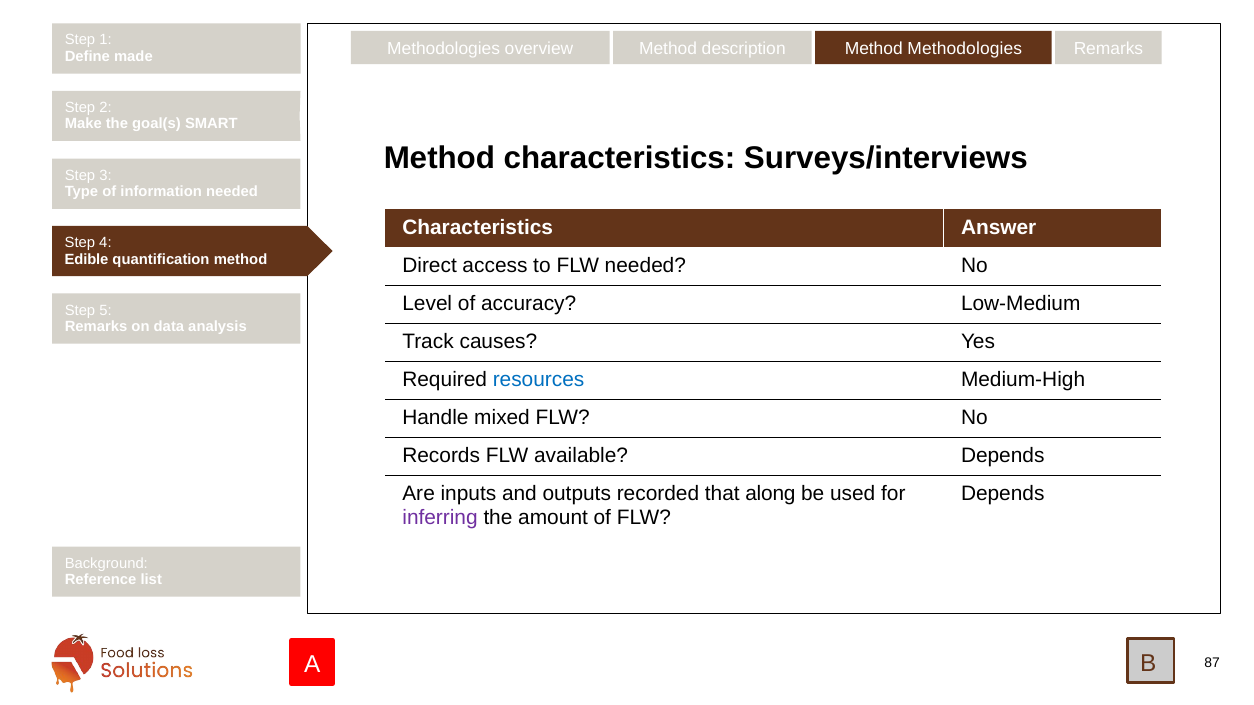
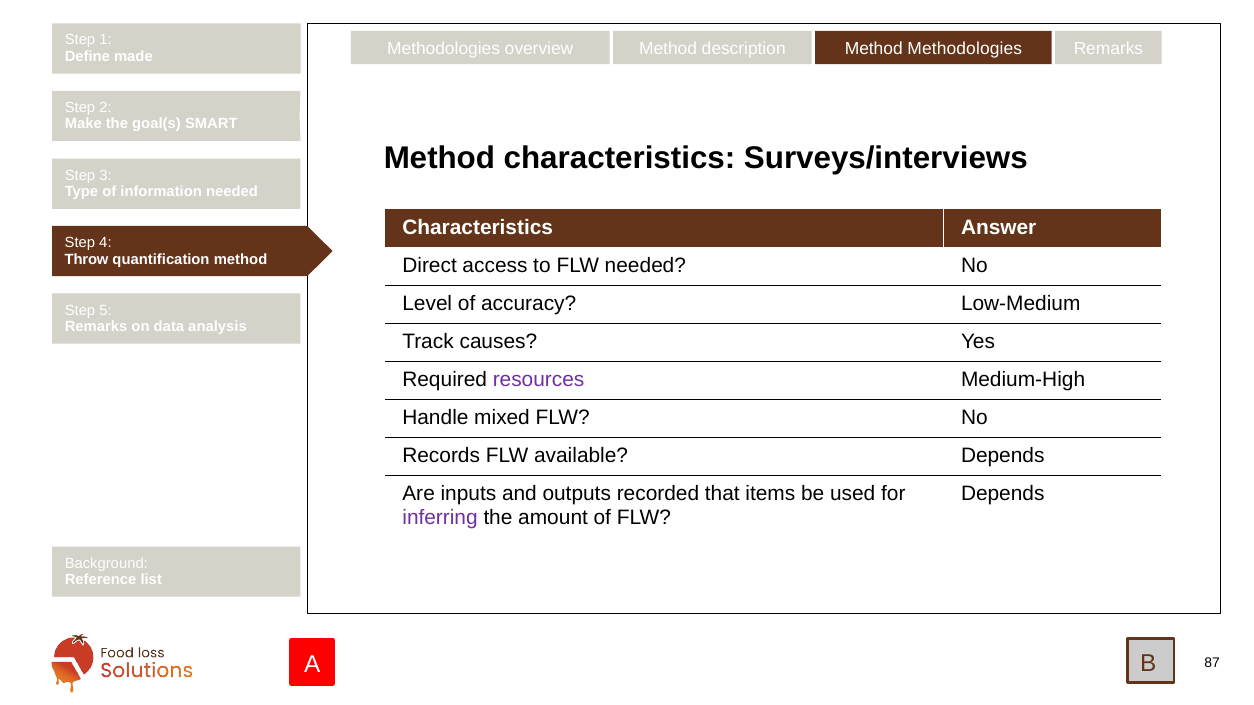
Edible: Edible -> Throw (87, 259)
resources colour: blue -> purple (539, 380)
along: along -> items (770, 494)
